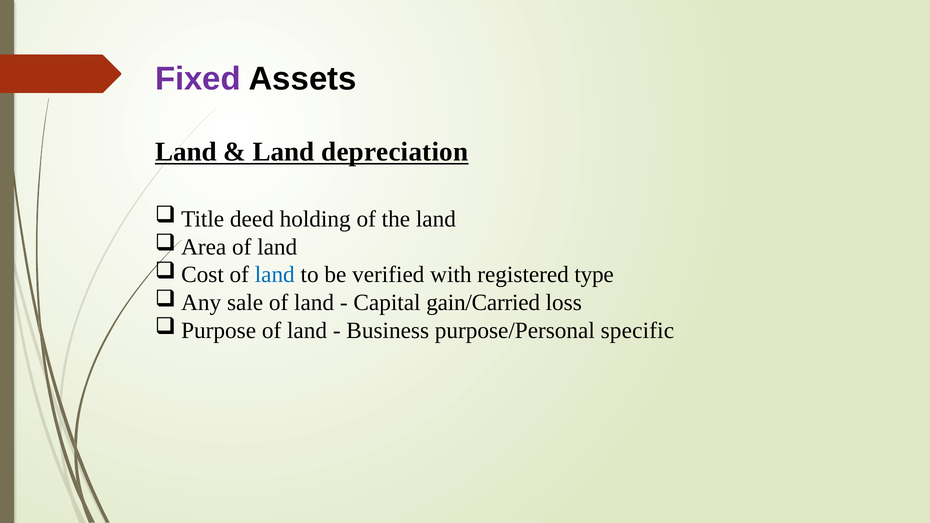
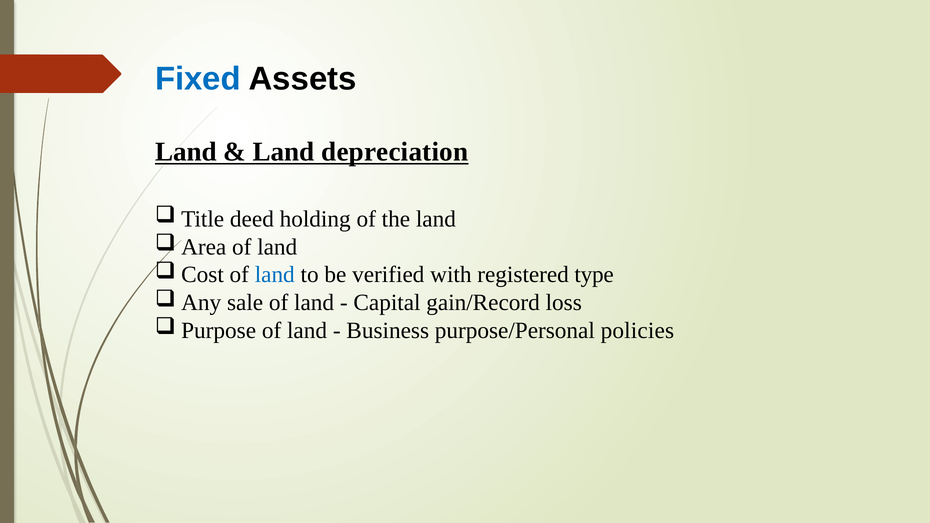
Fixed colour: purple -> blue (198, 79)
gain/Carried: gain/Carried -> gain/Record (483, 303)
specific: specific -> policies (637, 331)
